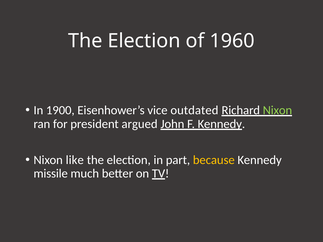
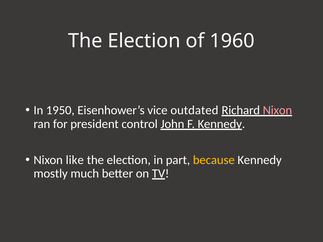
1900: 1900 -> 1950 (60, 110)
Nixon colour: light green -> pink (277, 110)
argued: argued -> control (140, 124)
missile: missile -> mostly (51, 174)
